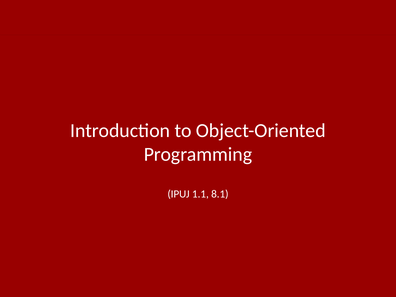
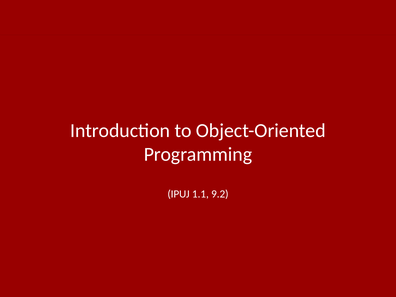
8.1: 8.1 -> 9.2 (220, 194)
